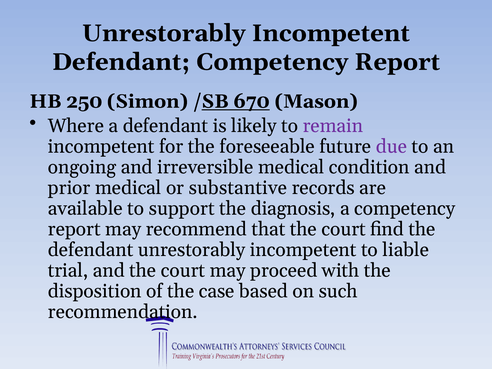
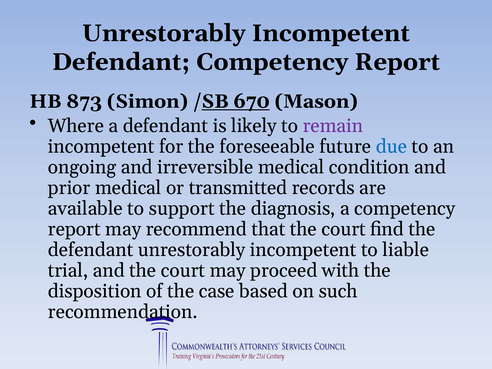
250: 250 -> 873 (84, 101)
due colour: purple -> blue (391, 147)
substantive: substantive -> transmitted (238, 188)
